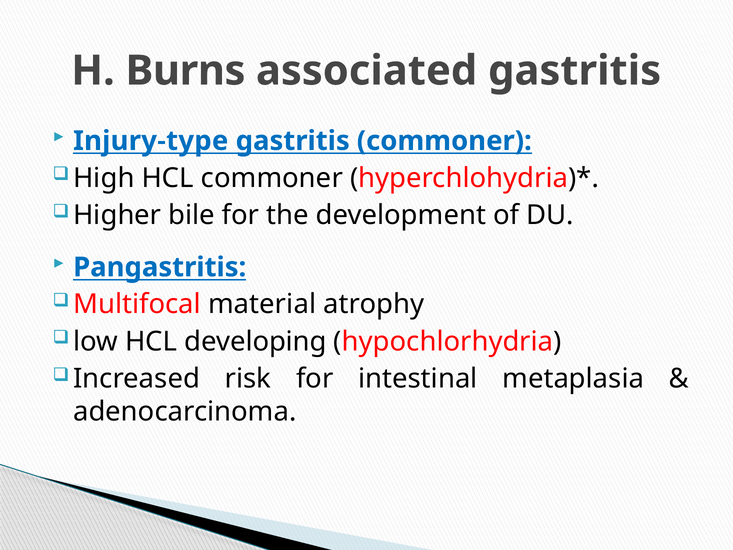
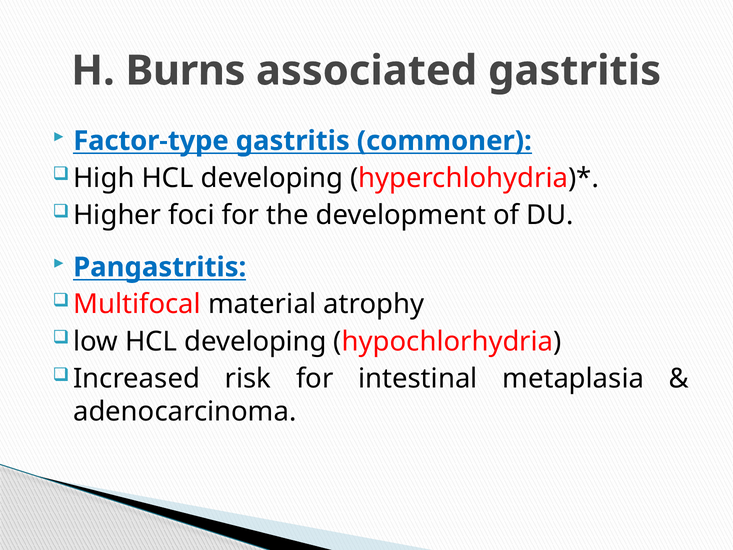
Injury-type: Injury-type -> Factor-type (151, 141)
High HCL commoner: commoner -> developing (272, 178)
bile: bile -> foci (192, 215)
